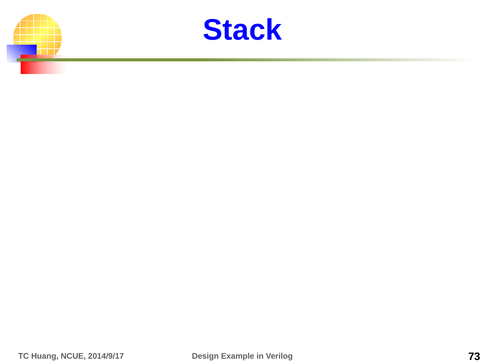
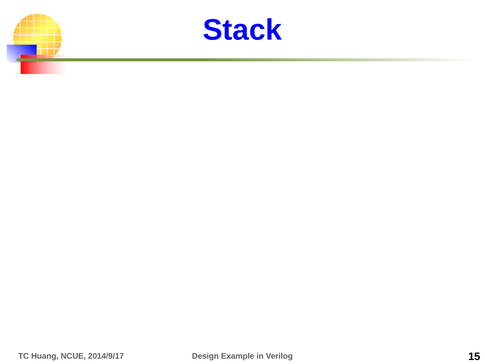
73: 73 -> 15 (474, 356)
